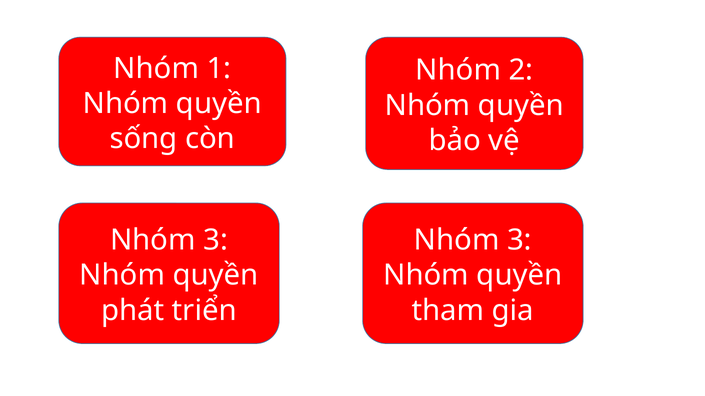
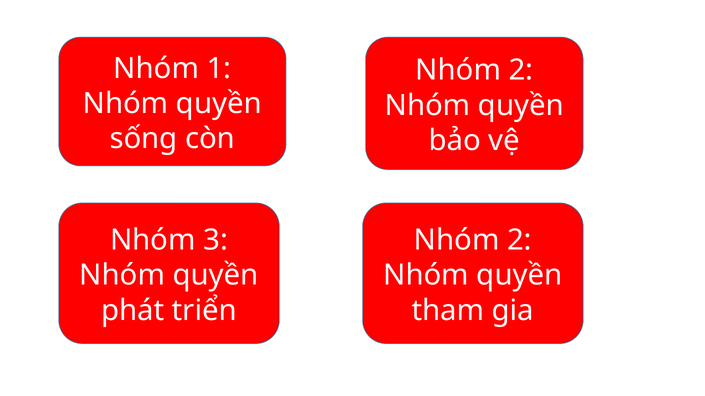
3: 3 -> 2 (519, 240)
